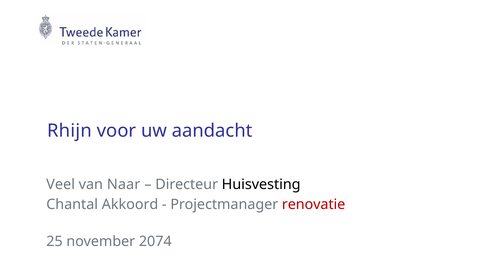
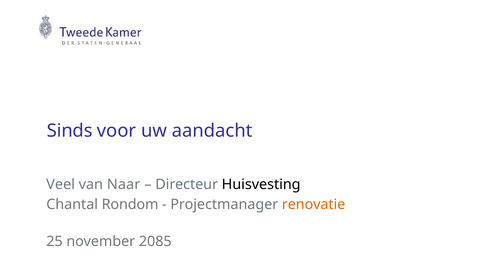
Rhijn: Rhijn -> Sinds (70, 131)
Akkoord: Akkoord -> Rondom (130, 205)
renovatie colour: red -> orange (314, 205)
2074: 2074 -> 2085 (155, 242)
